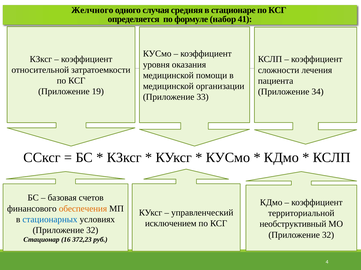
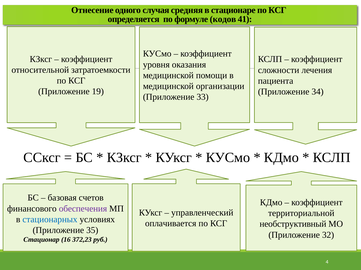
Желчного: Желчного -> Отнесение (92, 10)
набор: набор -> кодов (223, 19)
обеспечения colour: orange -> purple (83, 209)
исключением: исключением -> оплачивается (171, 224)
32: 32 -> 35 (92, 231)
